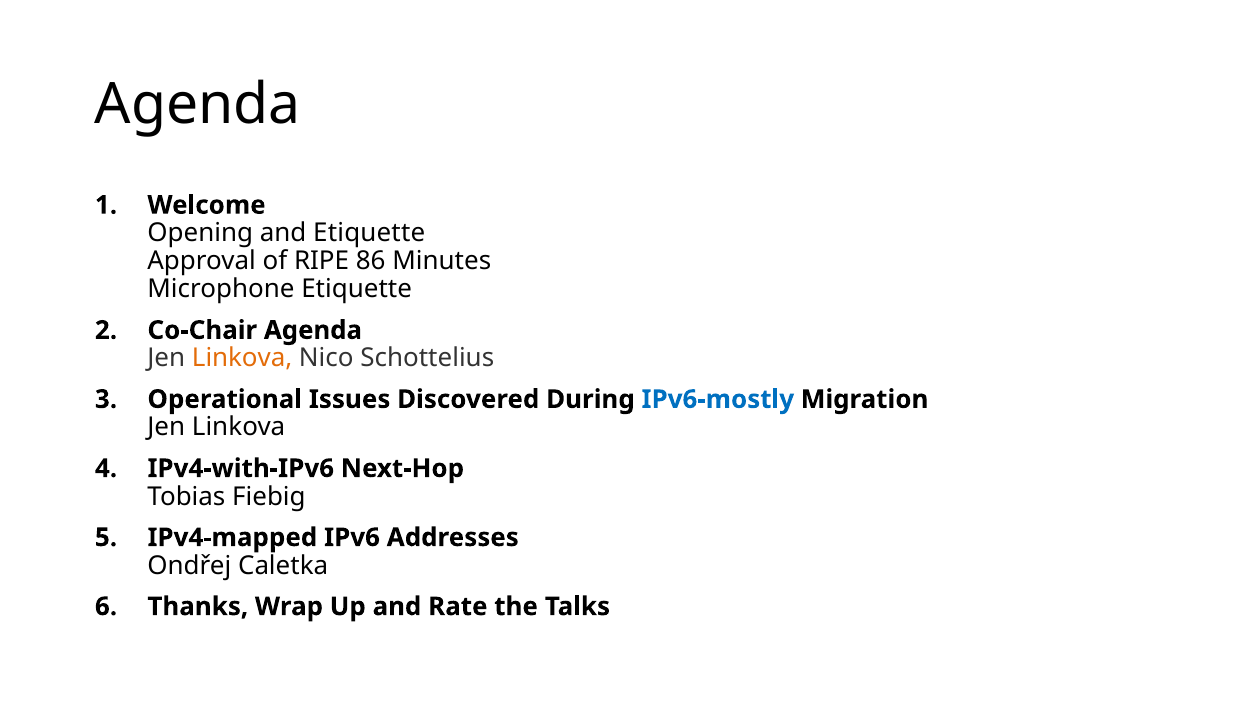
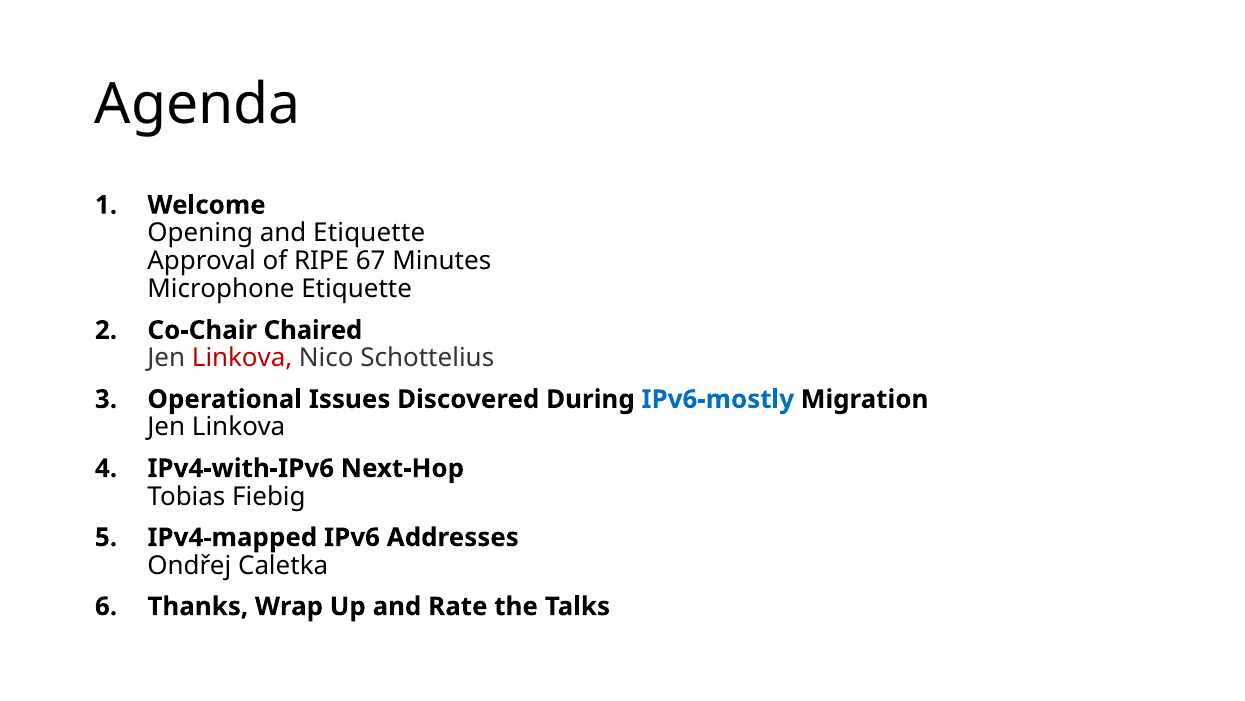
86: 86 -> 67 (371, 261)
Co-Chair Agenda: Agenda -> Chaired (313, 330)
Linkova colour: orange -> red (242, 358)
